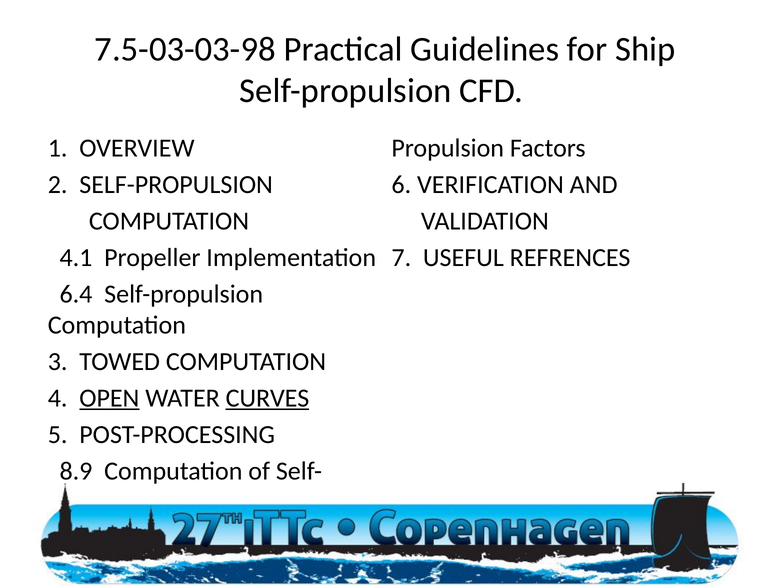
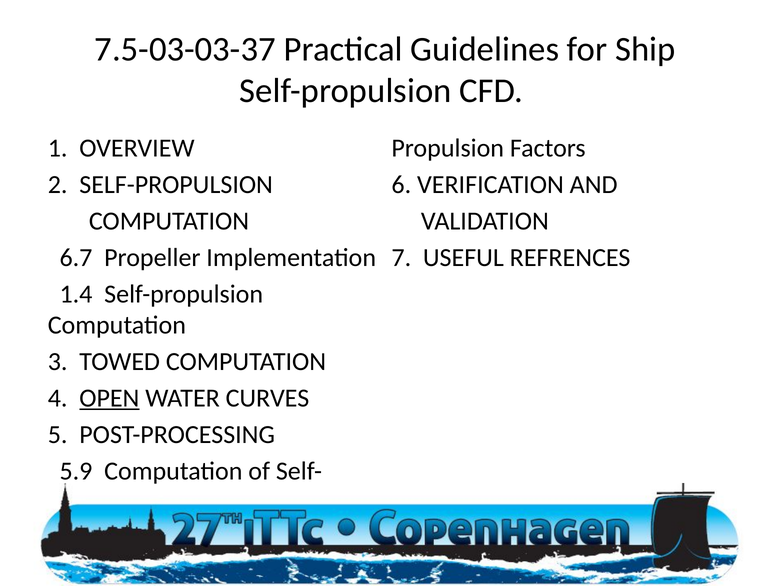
7.5-03-03-98: 7.5-03-03-98 -> 7.5-03-03-37 (185, 49)
4.1: 4.1 -> 6.7 (76, 257)
6.4: 6.4 -> 1.4 (76, 294)
CURVES underline: present -> none (267, 398)
8.9: 8.9 -> 5.9 (76, 471)
